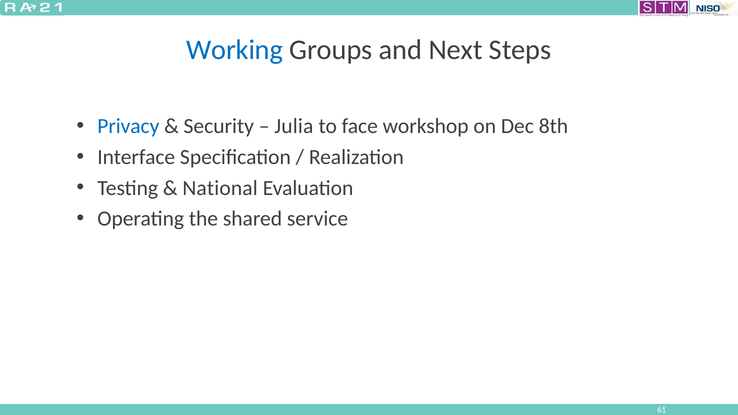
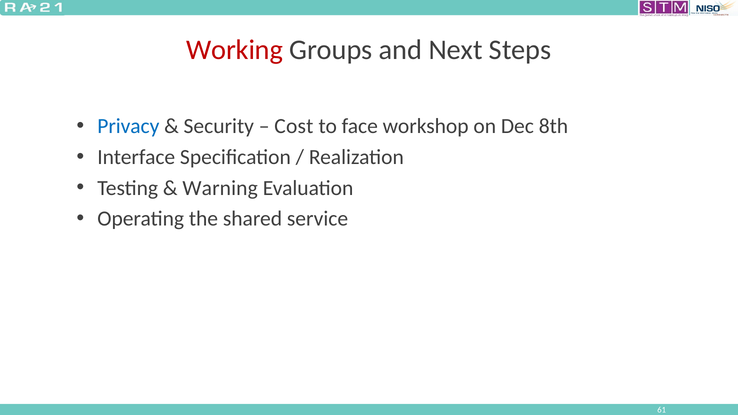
Working colour: blue -> red (235, 50)
Julia: Julia -> Cost (294, 126)
National: National -> Warning (220, 188)
